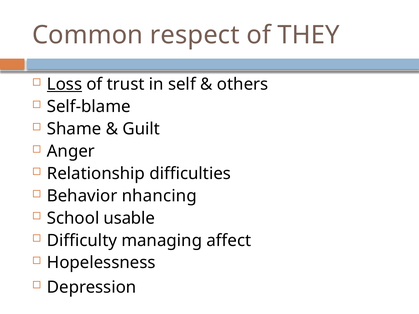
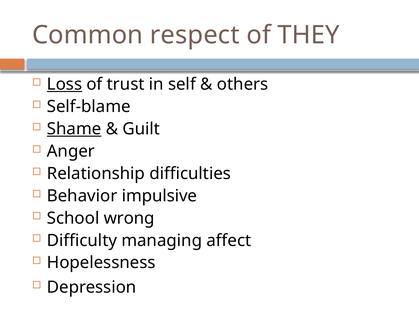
Shame underline: none -> present (74, 129)
nhancing: nhancing -> impulsive (159, 196)
usable: usable -> wrong (129, 218)
